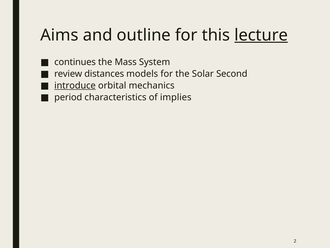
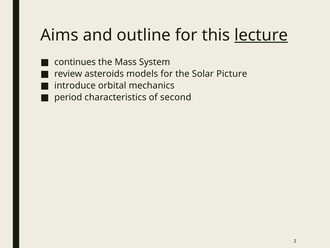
distances: distances -> asteroids (104, 74)
Second: Second -> Picture (232, 74)
introduce underline: present -> none (75, 85)
implies: implies -> second (176, 97)
